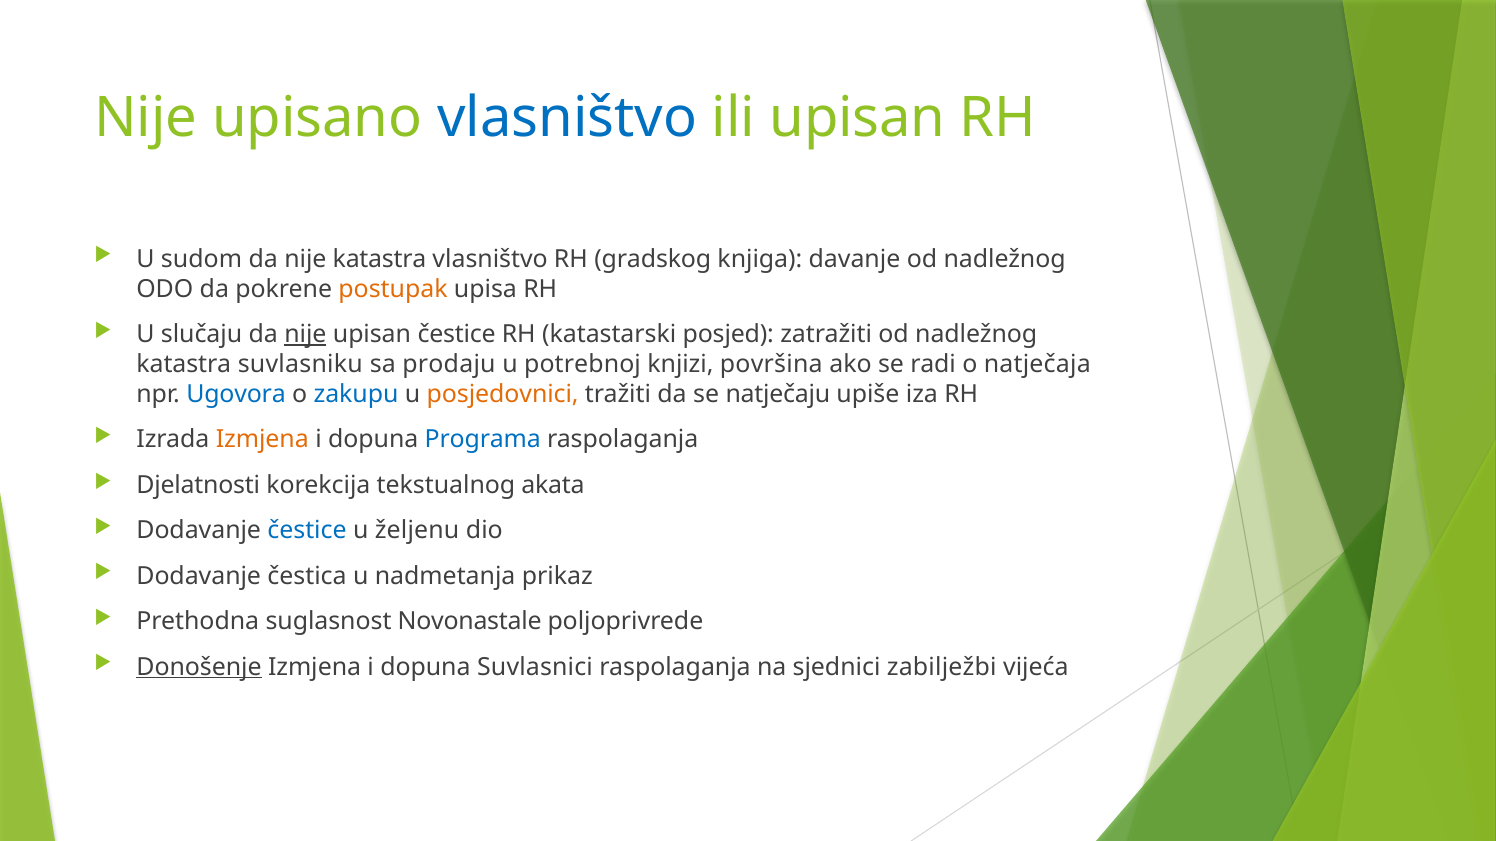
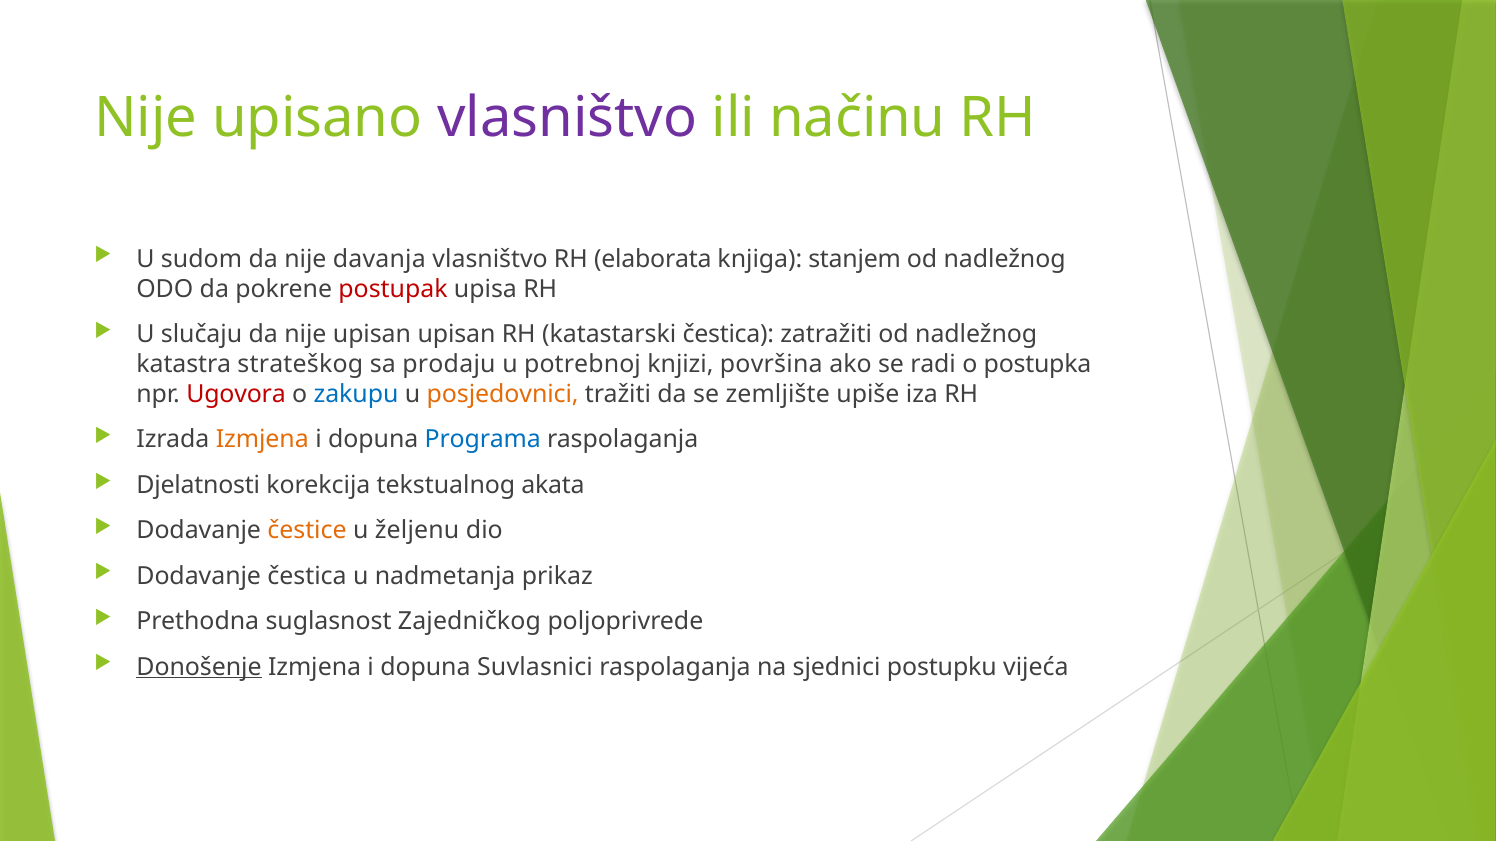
vlasništvo colour: blue -> purple (567, 118)
ili upisan: upisan -> načinu (857, 118)
nije katastra: katastra -> davanja (379, 259)
gradskog: gradskog -> elaborata (653, 259)
davanje: davanje -> stanjem (855, 259)
postupak colour: orange -> red (393, 289)
nije underline: present -> none (305, 335)
upisan čestice: čestice -> upisan (457, 335)
katastarski posjed: posjed -> čestica (728, 335)
suvlasniku: suvlasniku -> strateškog (300, 364)
natječaja: natječaja -> postupka (1038, 364)
Ugovora colour: blue -> red (236, 394)
natječaju: natječaju -> zemljište (778, 394)
čestice colour: blue -> orange (307, 531)
Novonastale: Novonastale -> Zajedničkog (469, 622)
zabilježbi: zabilježbi -> postupku (942, 667)
